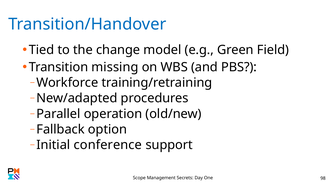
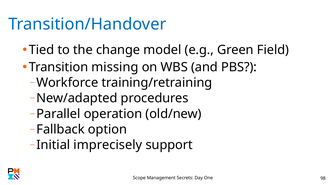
conference: conference -> imprecisely (108, 144)
